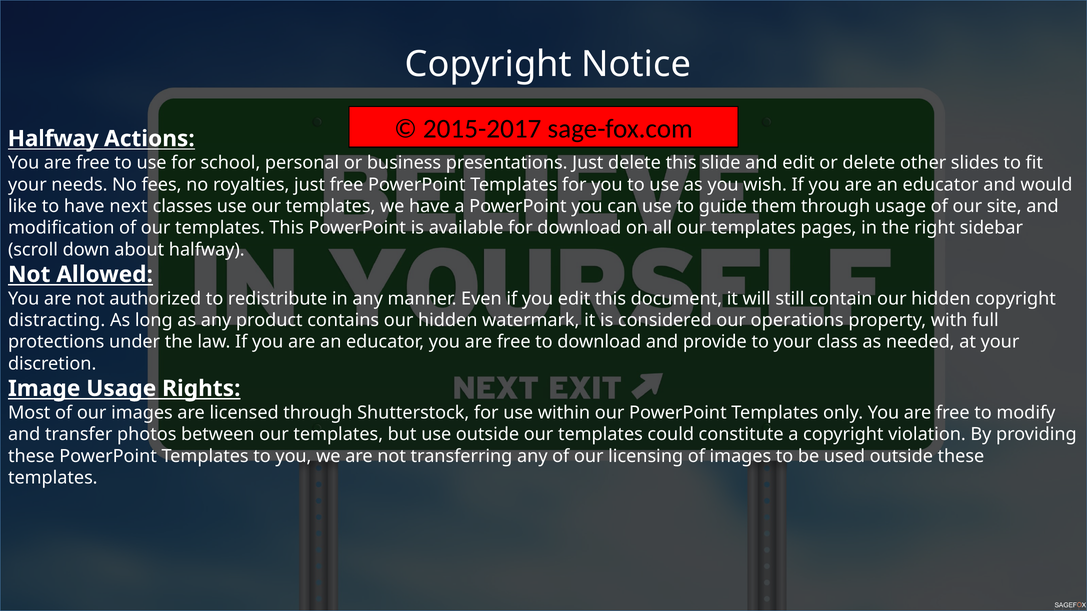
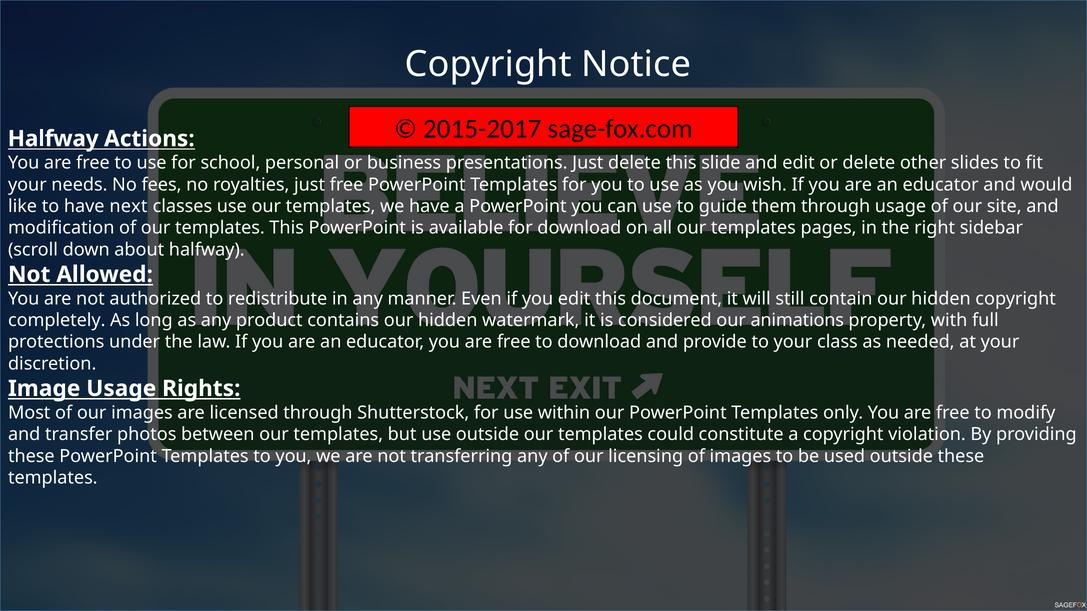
distracting: distracting -> completely (57, 321)
operations: operations -> animations (797, 321)
